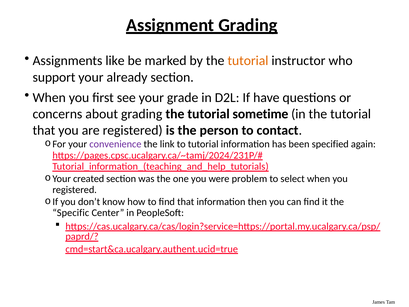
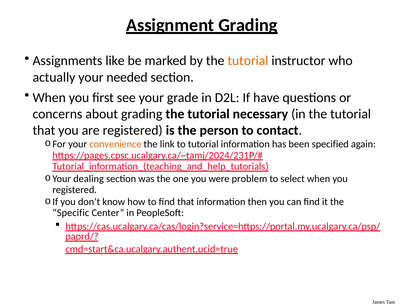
support: support -> actually (54, 77)
already: already -> needed (127, 77)
sometime: sometime -> necessary (260, 114)
convenience colour: purple -> orange (115, 144)
created: created -> dealing (89, 179)
